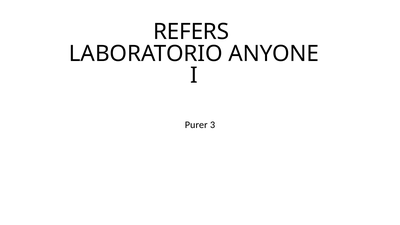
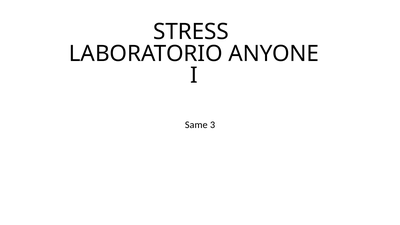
REFERS: REFERS -> STRESS (191, 32)
Purer: Purer -> Same (196, 125)
